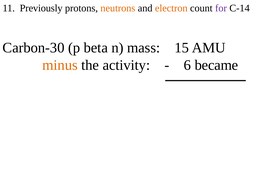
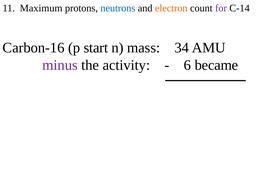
Previously: Previously -> Maximum (41, 8)
neutrons colour: orange -> blue (118, 8)
Carbon-30: Carbon-30 -> Carbon-16 (34, 48)
beta: beta -> start (96, 48)
15: 15 -> 34 (182, 48)
minus colour: orange -> purple (60, 65)
